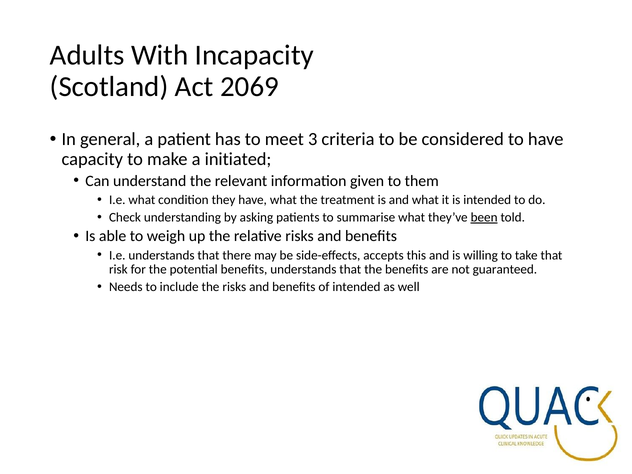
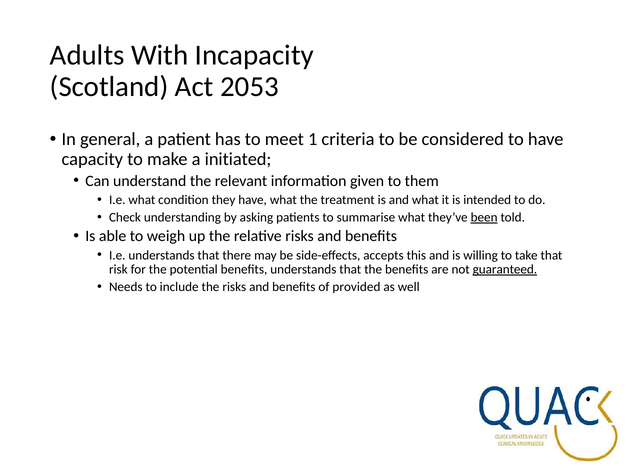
2069: 2069 -> 2053 (250, 86)
3: 3 -> 1 (313, 139)
guaranteed underline: none -> present (505, 269)
of intended: intended -> provided (356, 287)
